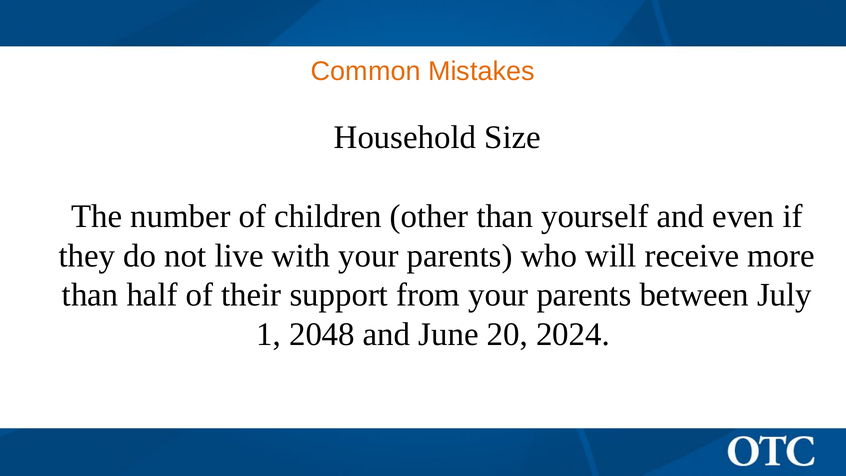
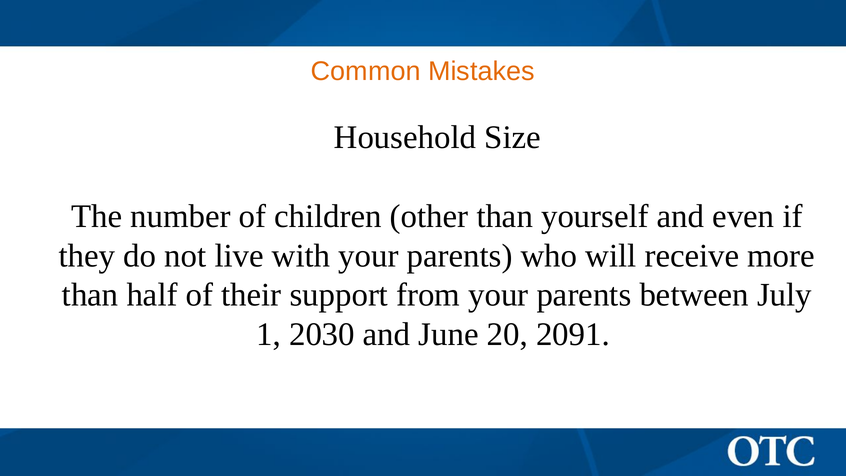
2048: 2048 -> 2030 (322, 334)
2024: 2024 -> 2091 (573, 334)
